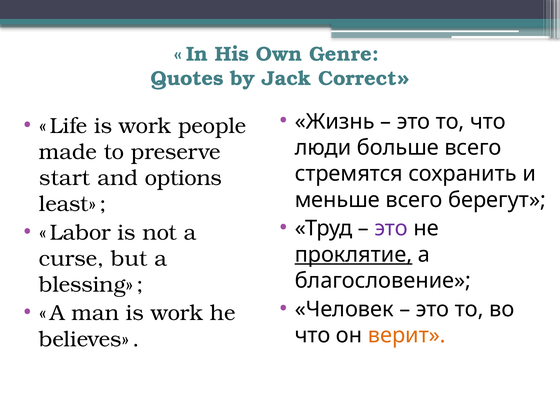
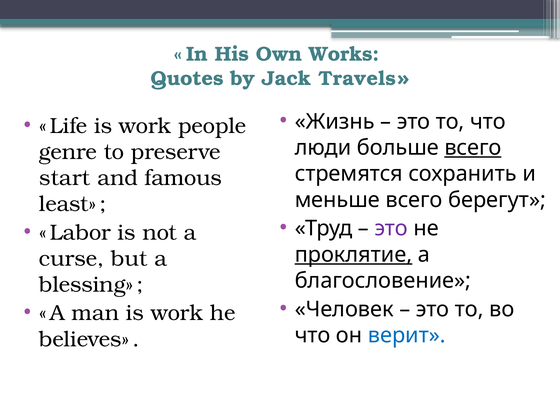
Genre: Genre -> Works (344, 54)
Correct: Correct -> Travels (357, 79)
всего underline: none -> present (473, 148)
made: made -> genre (68, 152)
options: options -> famous (183, 178)
верит colour: orange -> blue (407, 335)
